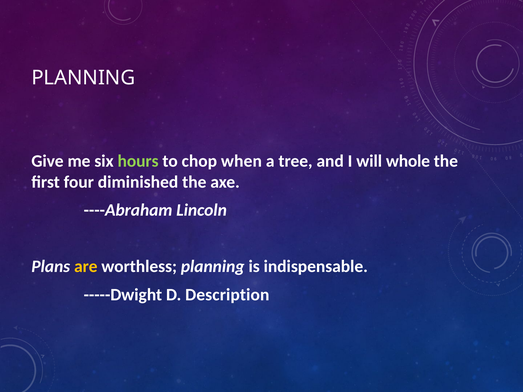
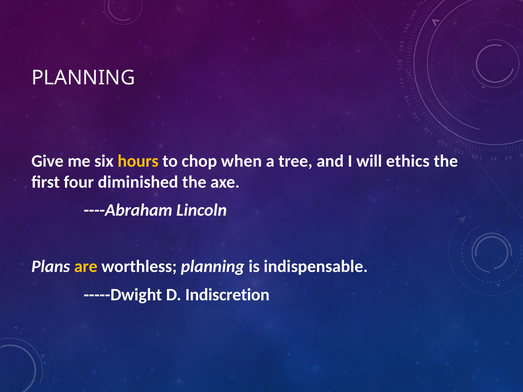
hours colour: light green -> yellow (138, 161)
whole: whole -> ethics (408, 161)
Description: Description -> Indiscretion (227, 295)
